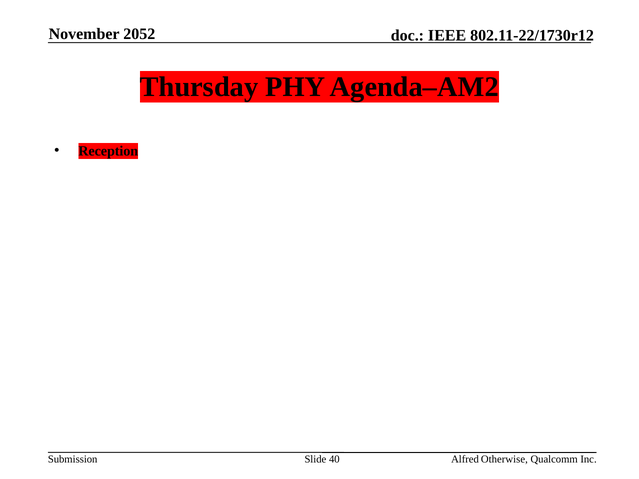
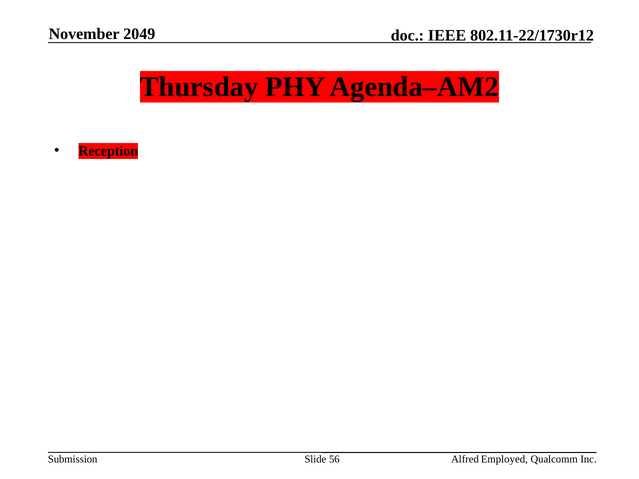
2052: 2052 -> 2049 (139, 34)
40: 40 -> 56 (334, 460)
Otherwise: Otherwise -> Employed (504, 460)
